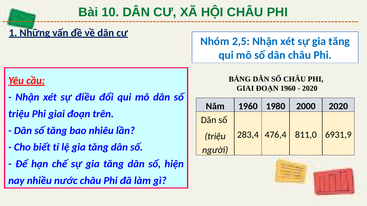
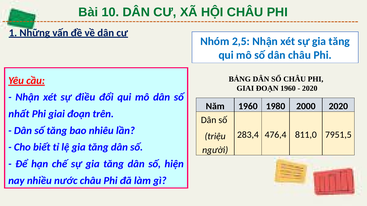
triệu: triệu -> nhất (19, 114)
6931,9: 6931,9 -> 7951,5 (338, 135)
